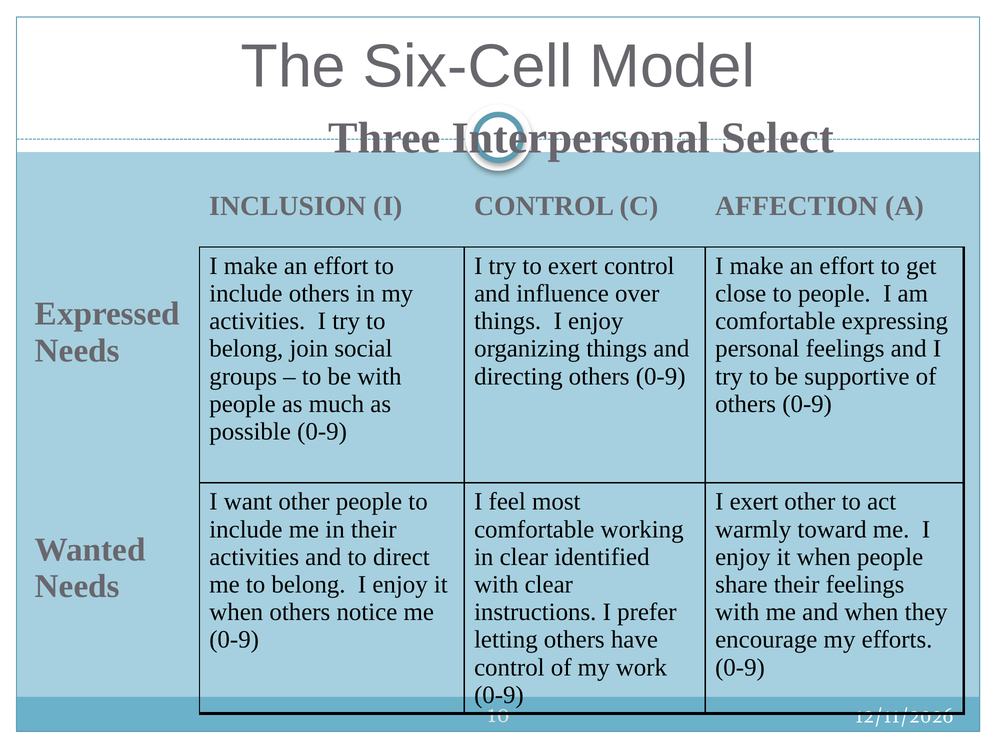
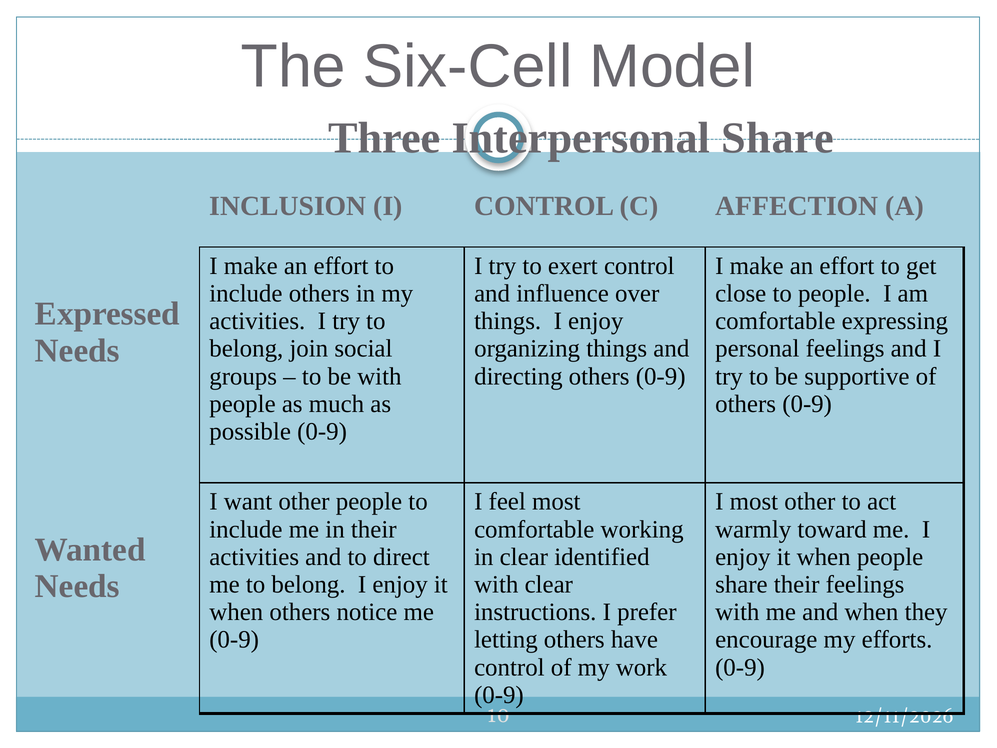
Interpersonal Select: Select -> Share (778, 138)
I exert: exert -> most (754, 502)
